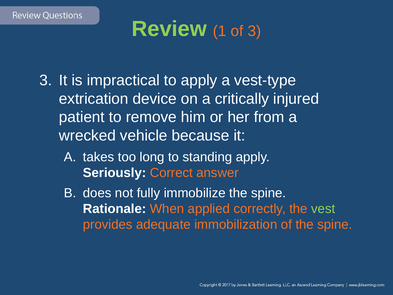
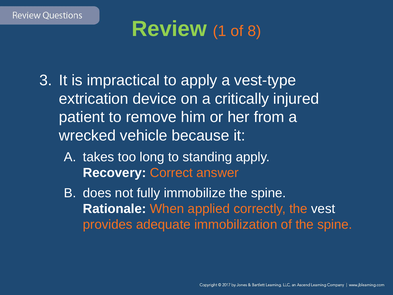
of 3: 3 -> 8 (254, 31)
Seriously: Seriously -> Recovery (115, 173)
vest colour: light green -> white (323, 209)
